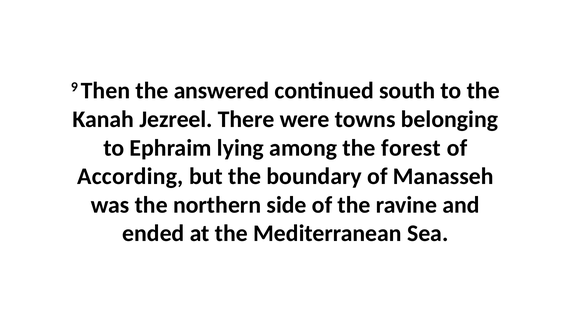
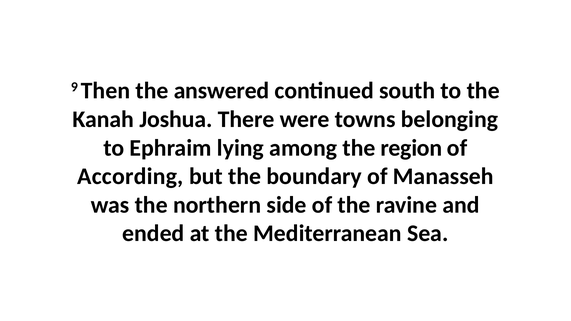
Jezreel: Jezreel -> Joshua (176, 119)
forest: forest -> region (411, 148)
